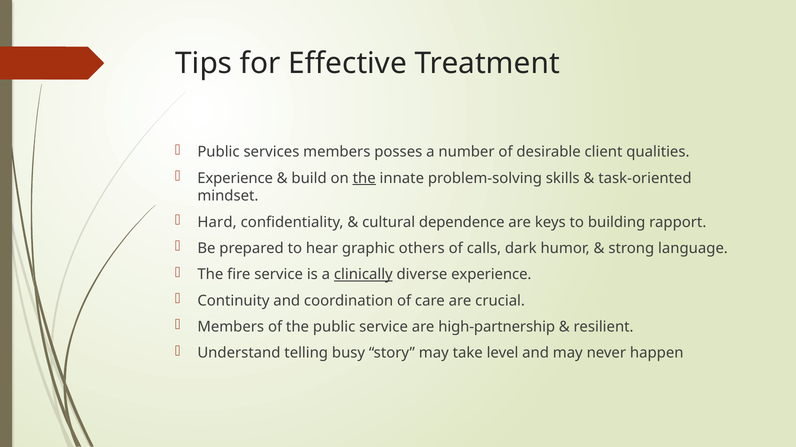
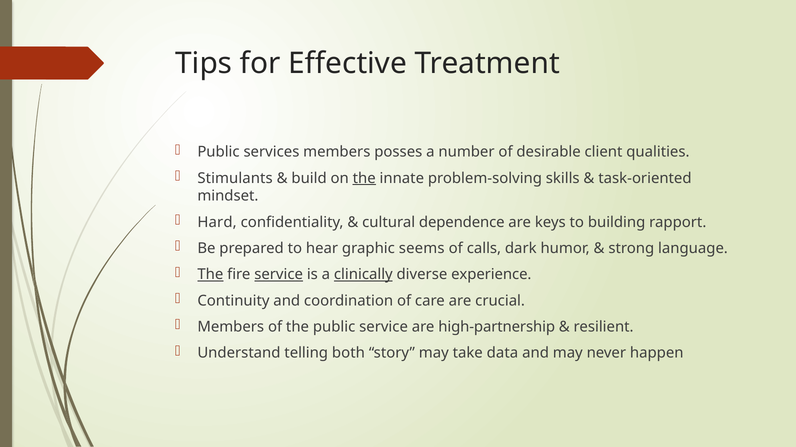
Experience: Experience -> Stimulants (235, 178)
others: others -> seems (422, 249)
The underline: none -> present (210, 275)
service underline: none -> present (279, 275)
busy: busy -> both (348, 354)
level: level -> data (502, 354)
